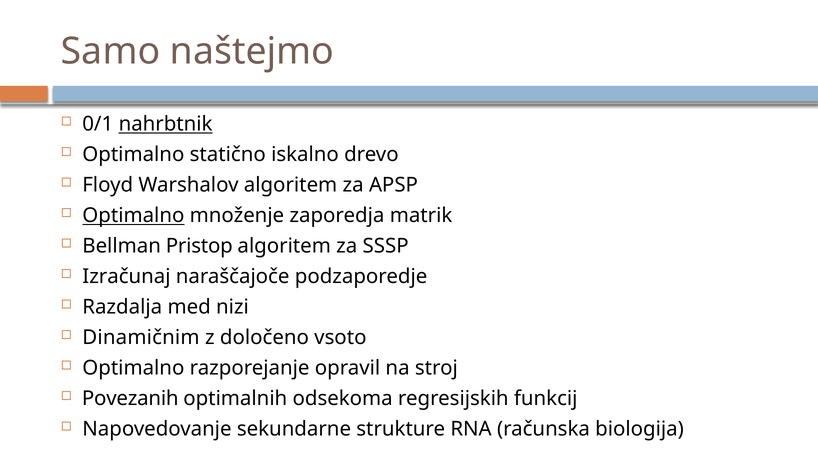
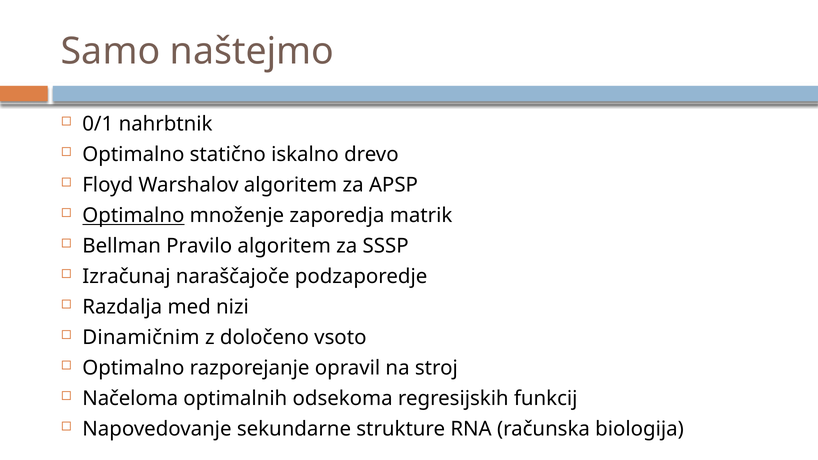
nahrbtnik underline: present -> none (166, 124)
Pristop: Pristop -> Pravilo (199, 246)
Povezanih: Povezanih -> Načeloma (130, 399)
